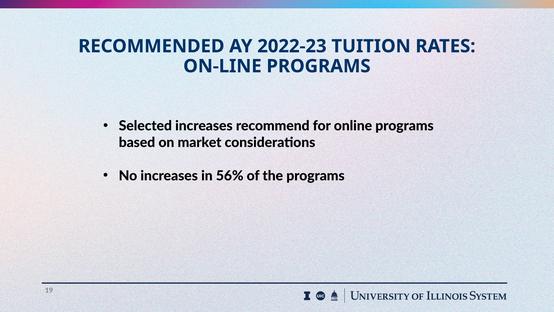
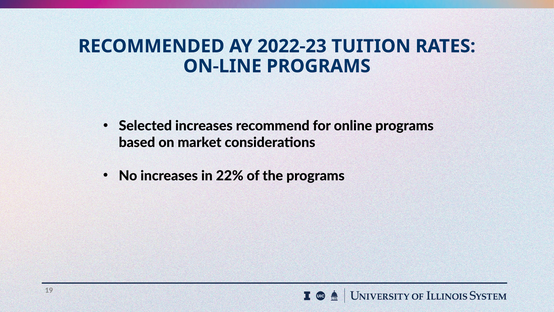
56%: 56% -> 22% (230, 176)
